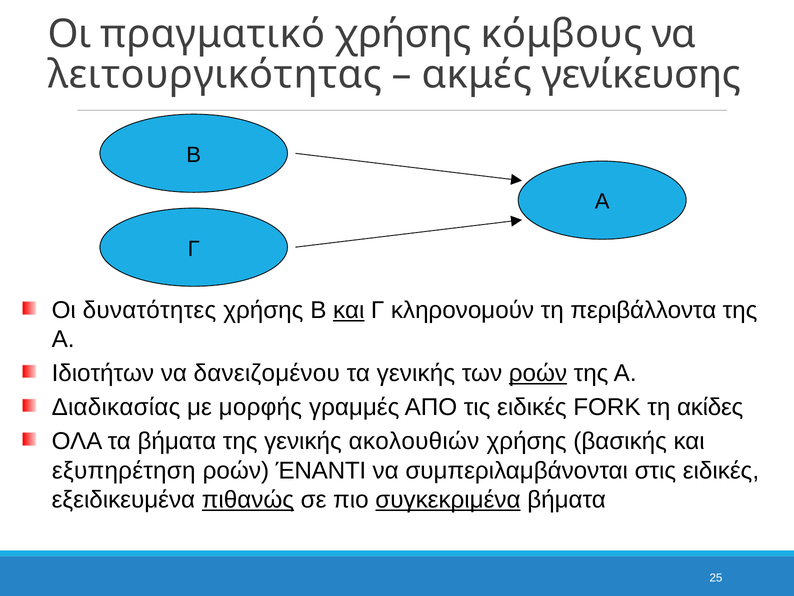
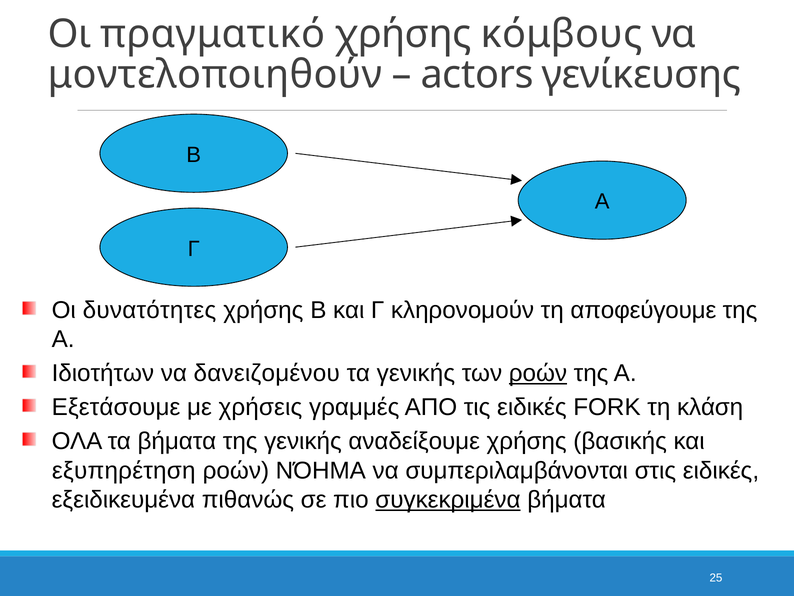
λειτουργικότητας: λειτουργικότητας -> μοντελοποιηθούν (215, 75)
ακμές: ακμές -> actors (477, 75)
και underline: present -> none (349, 310)
περιβάλλοντα: περιβάλλοντα -> αποφεύγουμε (643, 310)
Διαδικασίας: Διαδικασίας -> Εξετάσουμε (116, 407)
μορφής: μορφής -> χρήσεις (260, 407)
ακίδες: ακίδες -> κλάση (710, 407)
ακολουθιών: ακολουθιών -> αναδείξουμε (414, 441)
ΈΝΑΝΤΙ: ΈΝΑΝΤΙ -> ΝΌΗΜΑ (321, 470)
πιθανώς underline: present -> none (248, 499)
